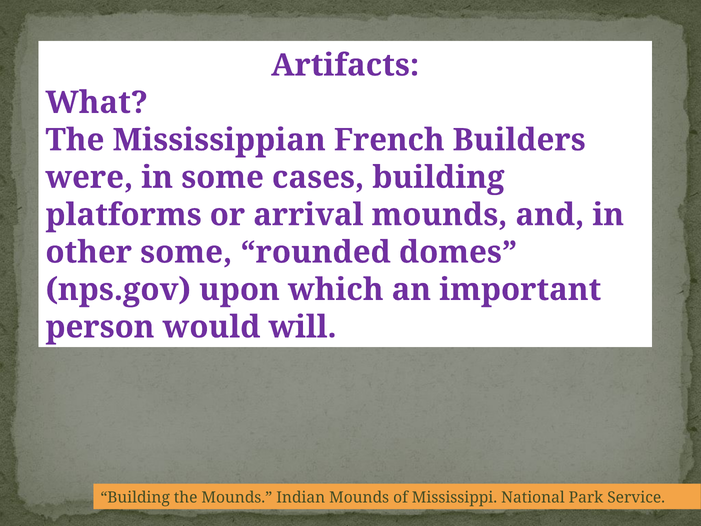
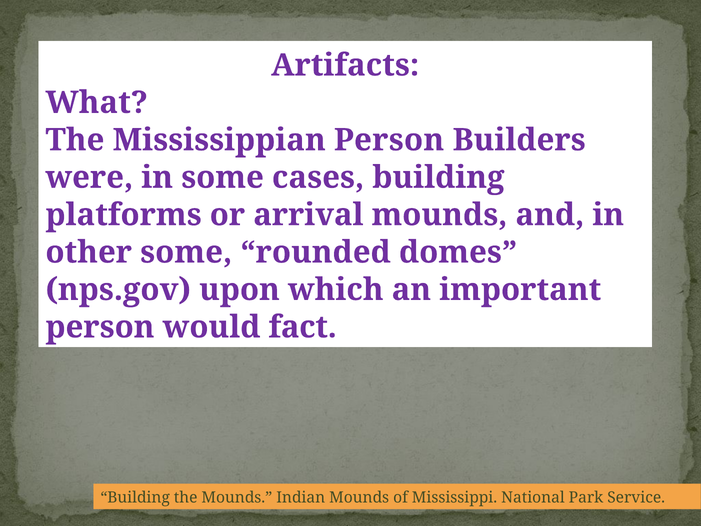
Mississippian French: French -> Person (389, 140)
will: will -> fact (303, 327)
